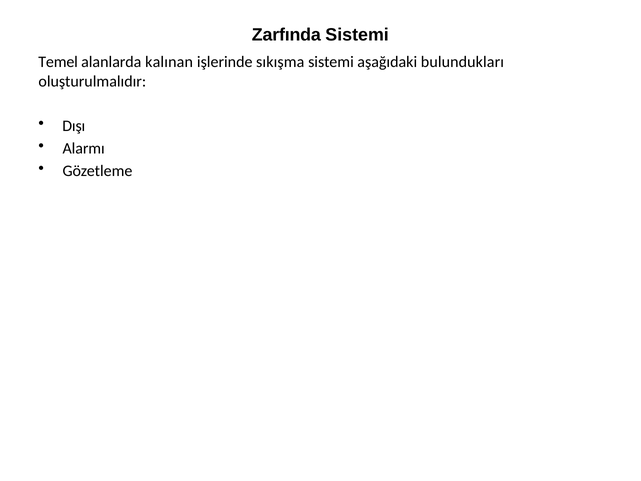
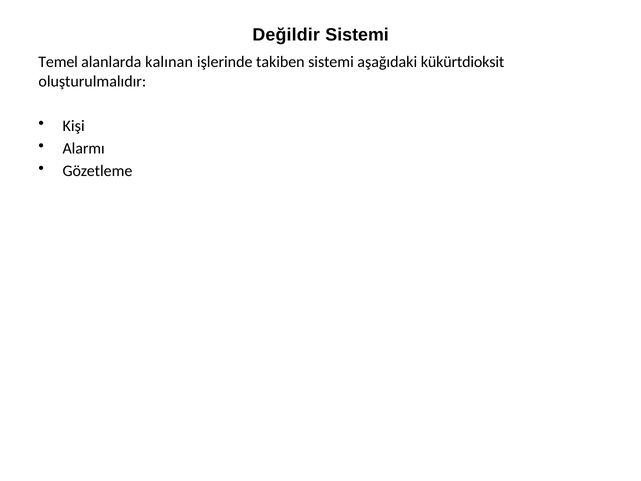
Zarfında: Zarfında -> Değildir (286, 35)
sıkışma: sıkışma -> takiben (280, 62)
bulundukları: bulundukları -> kükürtdioksit (463, 62)
Dışı: Dışı -> Kişi (74, 126)
